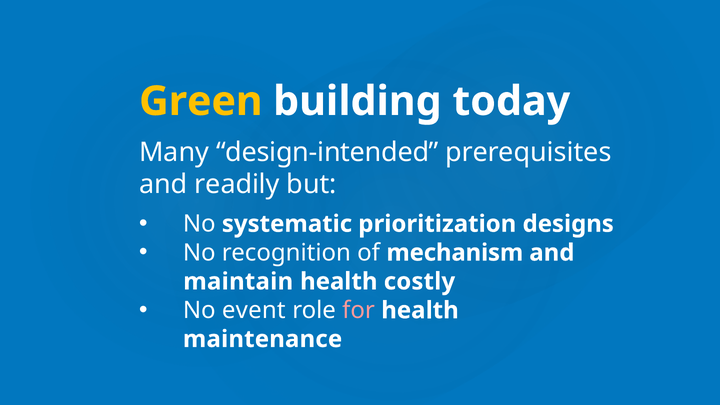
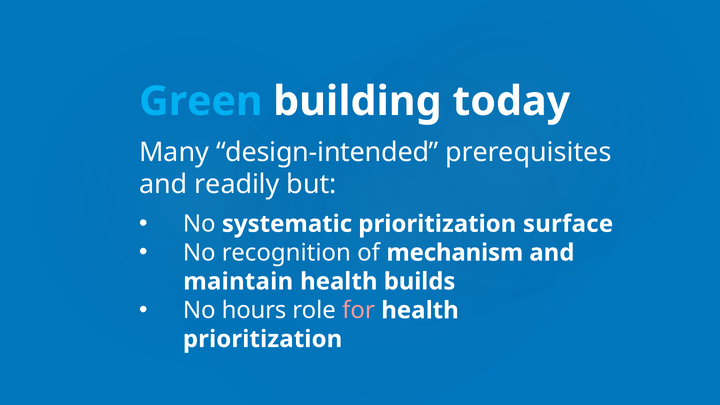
Green colour: yellow -> light blue (201, 101)
designs: designs -> surface (568, 224)
costly: costly -> builds (420, 282)
event: event -> hours (254, 310)
maintenance: maintenance -> prioritization (263, 339)
